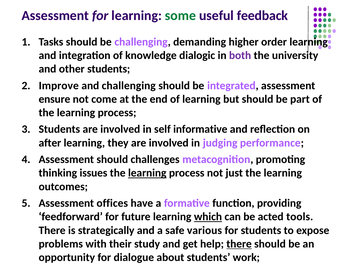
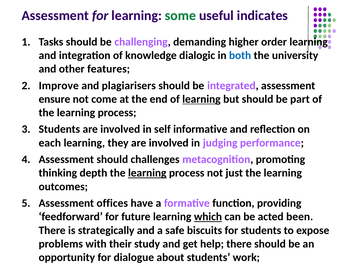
feedback: feedback -> indicates (262, 16)
both colour: purple -> blue (240, 55)
other students: students -> features (109, 69)
and challenging: challenging -> plagiarisers (129, 85)
learning underline: none -> present (201, 99)
after: after -> each (50, 143)
issues: issues -> depth (93, 173)
tools: tools -> been (300, 216)
various: various -> biscuits (205, 230)
there underline: present -> none (239, 243)
